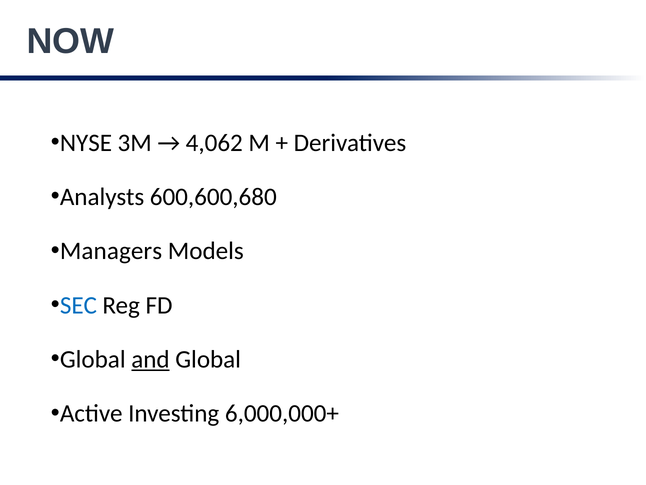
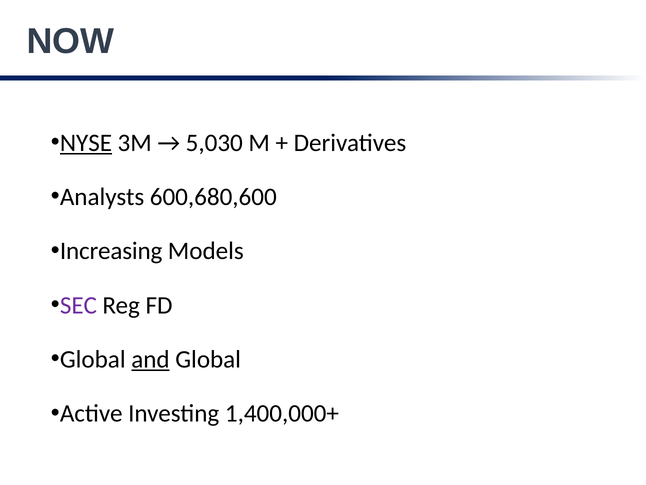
NYSE underline: none -> present (86, 143)
4,062: 4,062 -> 5,030 (214, 143)
600,600,680: 600,600,680 -> 600,680,600 (213, 197)
Managers: Managers -> Increasing (111, 251)
SEC colour: blue -> purple (78, 305)
6,000,000+: 6,000,000+ -> 1,400,000+ (282, 413)
